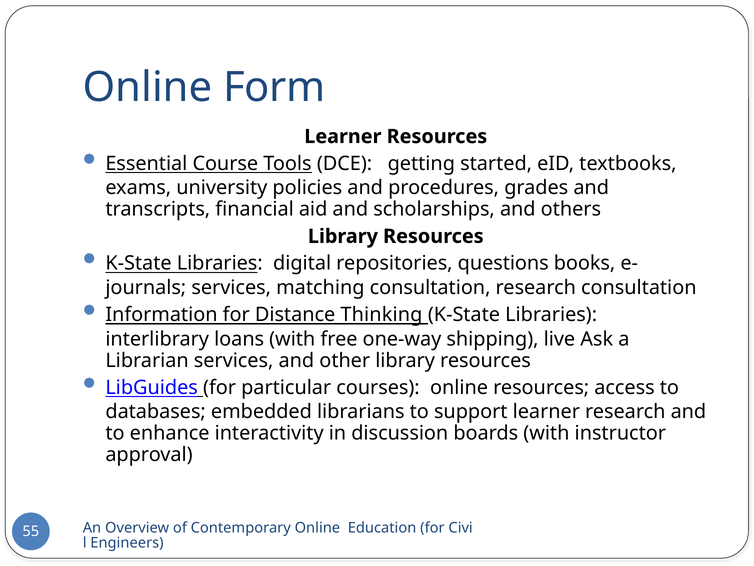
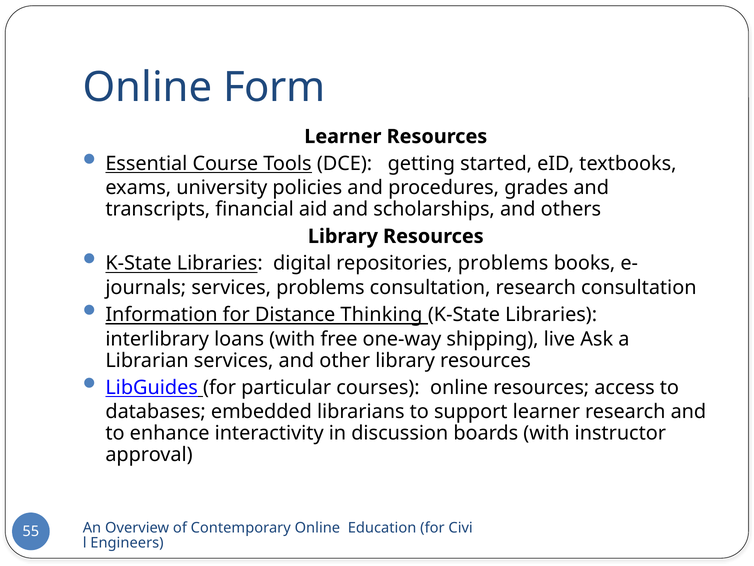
repositories questions: questions -> problems (503, 263)
services matching: matching -> problems (320, 287)
